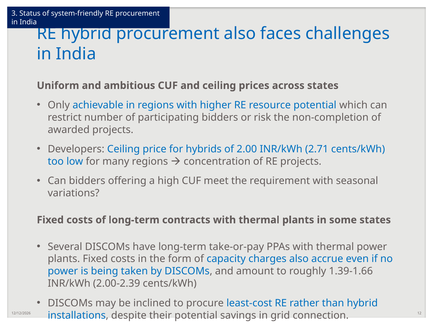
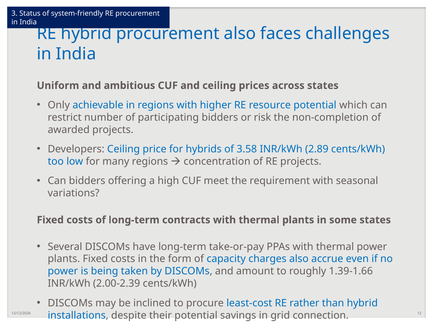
2.00: 2.00 -> 3.58 (247, 149)
2.71: 2.71 -> 2.89 (317, 149)
